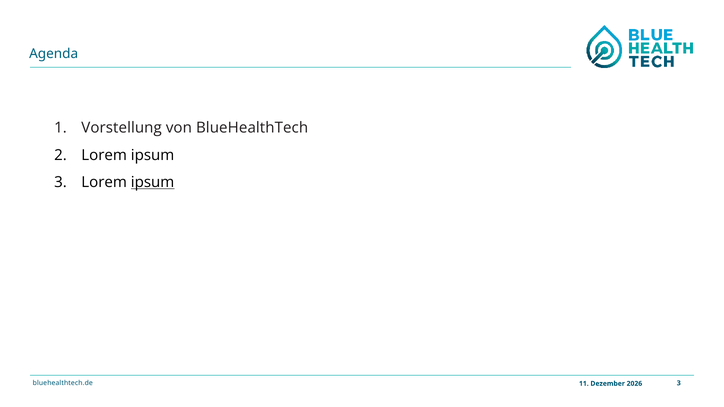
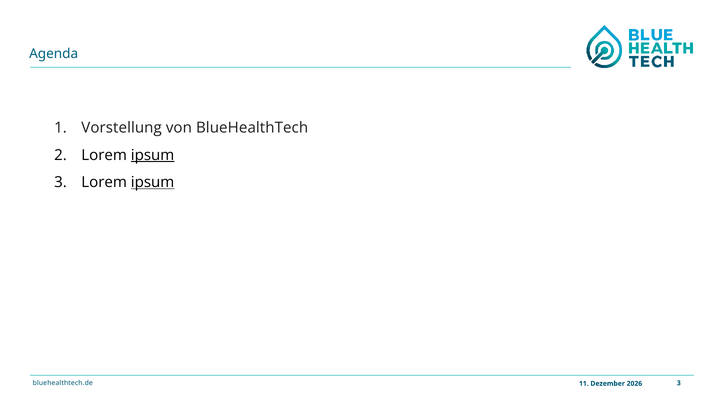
ipsum underline: none -> present (153, 155)
